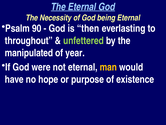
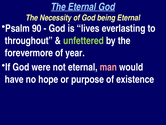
then: then -> lives (88, 28)
manipulated: manipulated -> forevermore (29, 53)
man colour: yellow -> pink (108, 67)
